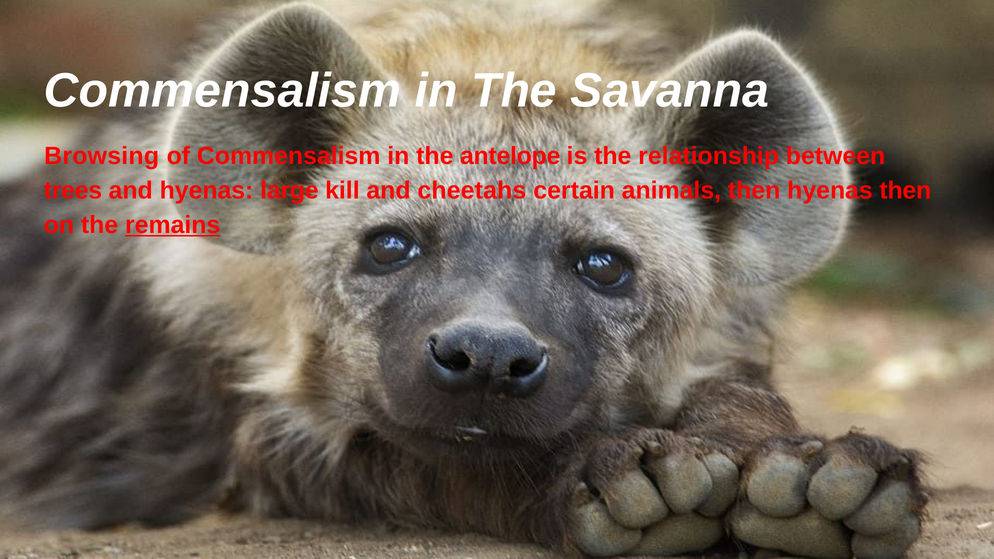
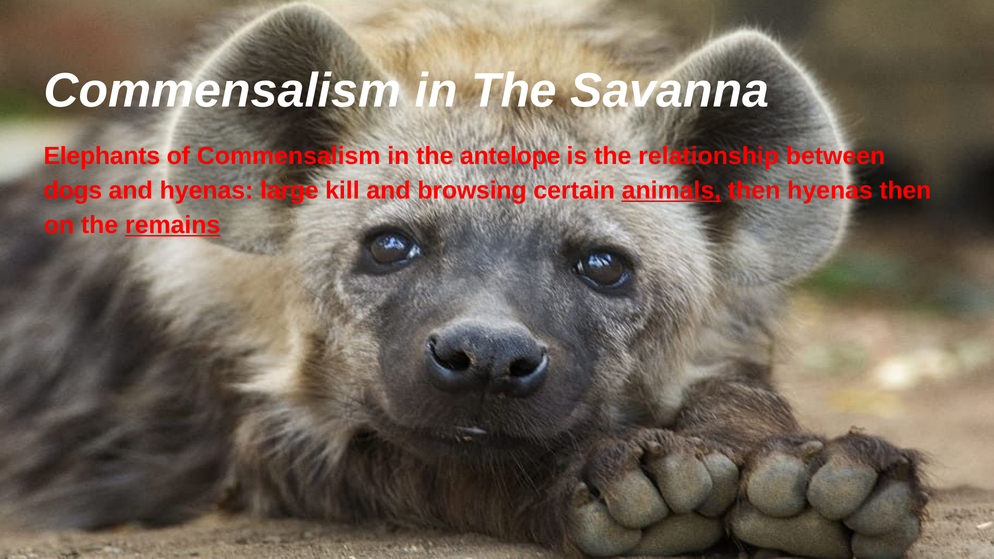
Browsing: Browsing -> Elephants (102, 156)
trees: trees -> dogs (73, 191)
cheetahs: cheetahs -> browsing (472, 191)
animals underline: none -> present (671, 191)
